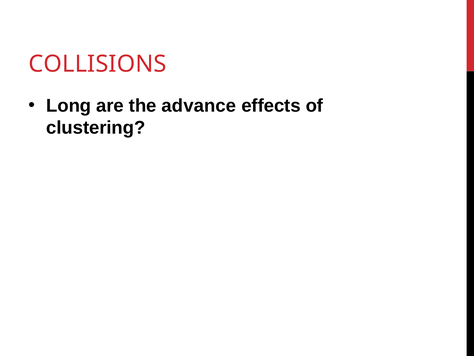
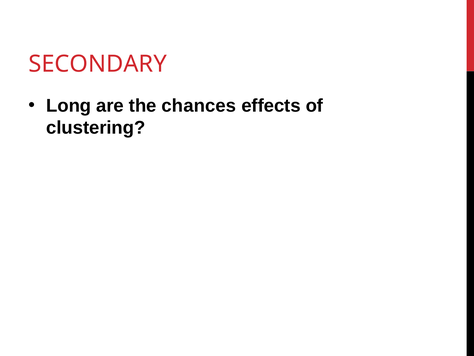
COLLISIONS: COLLISIONS -> SECONDARY (98, 64)
advance: advance -> chances (199, 106)
